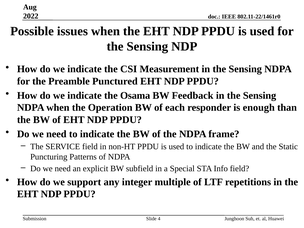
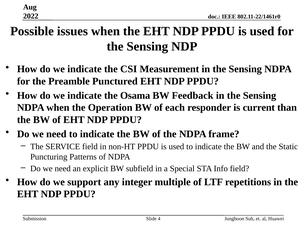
enough: enough -> current (259, 108)
